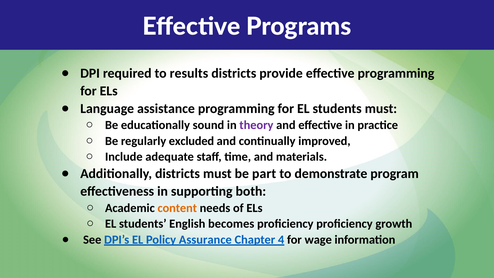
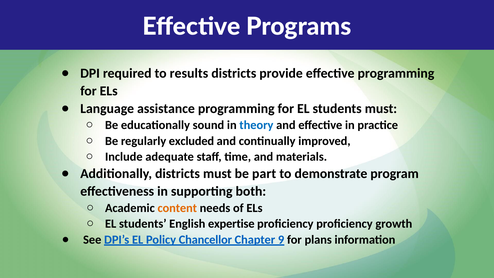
theory colour: purple -> blue (256, 125)
becomes: becomes -> expertise (231, 224)
Assurance: Assurance -> Chancellor (205, 240)
4: 4 -> 9 (281, 240)
wage: wage -> plans (318, 240)
